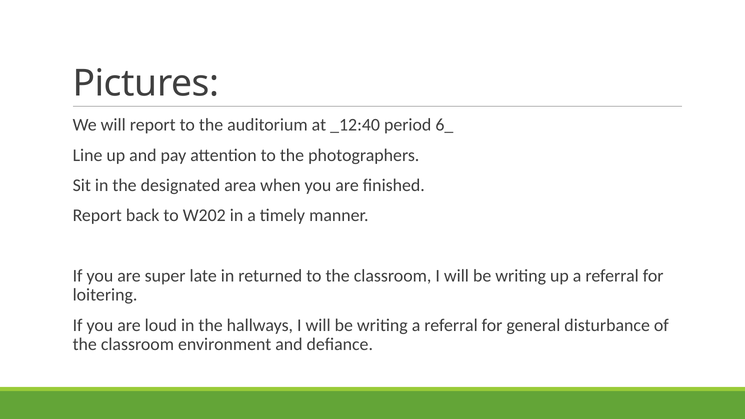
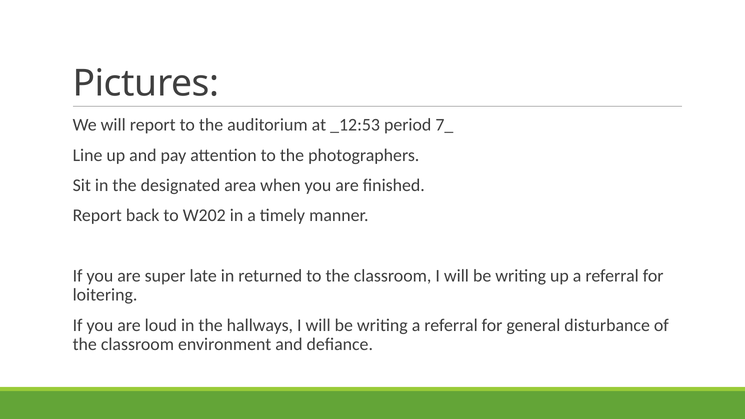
_12:40: _12:40 -> _12:53 (355, 125)
6_: 6_ -> 7_ (444, 125)
